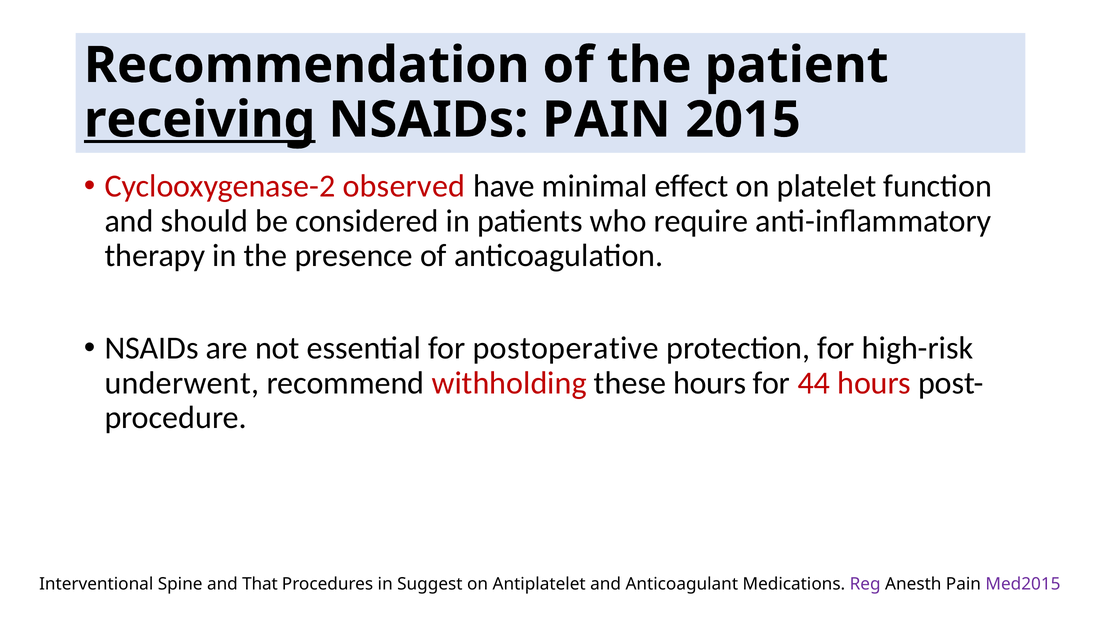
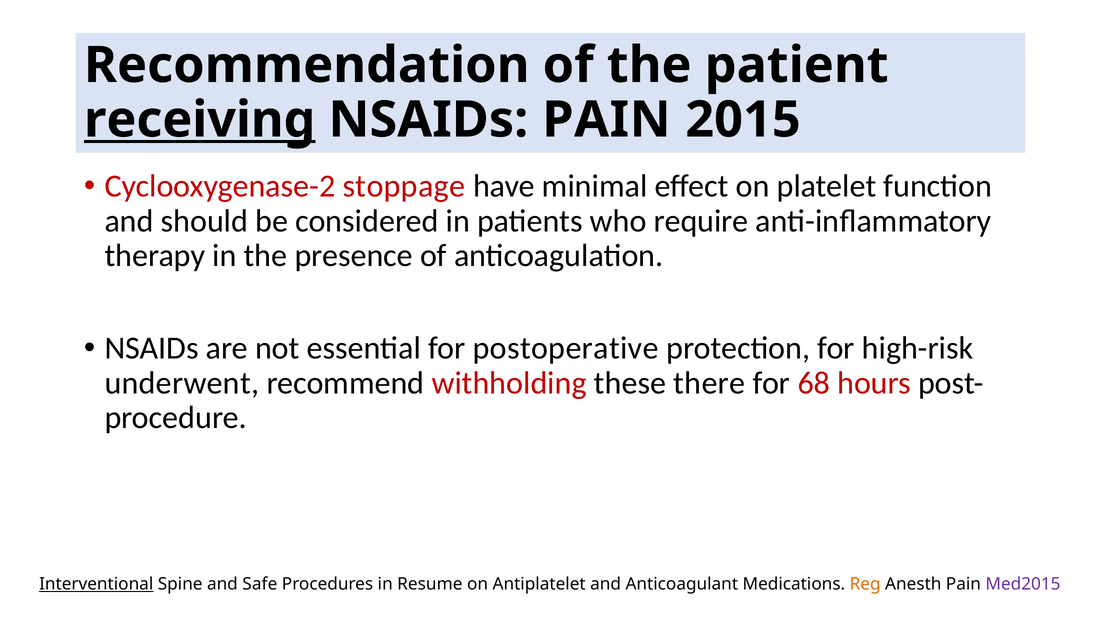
observed: observed -> stoppage (404, 186)
these hours: hours -> there (709, 383)
44: 44 -> 68 (814, 383)
Interventional underline: none -> present (96, 584)
That: That -> Safe (260, 584)
Suggest: Suggest -> Resume (430, 584)
Reg colour: purple -> orange (865, 584)
